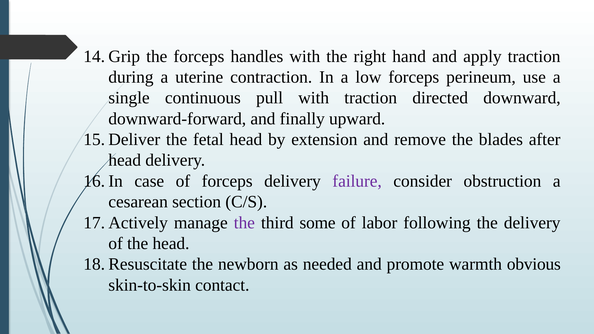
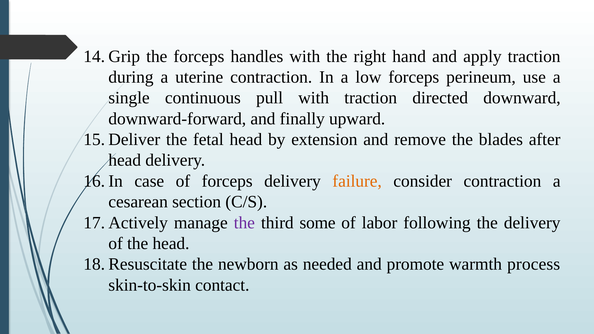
failure colour: purple -> orange (357, 181)
consider obstruction: obstruction -> contraction (502, 181)
obvious: obvious -> process (534, 264)
